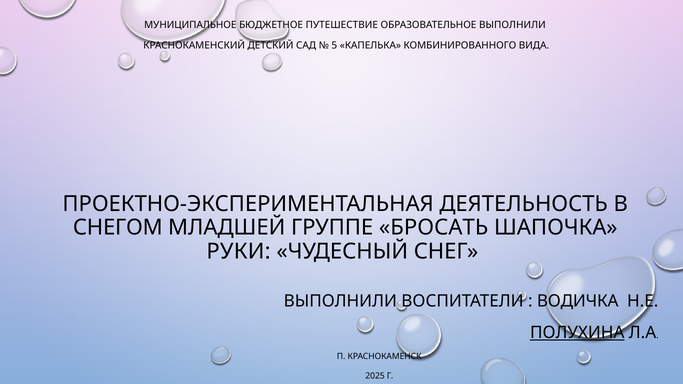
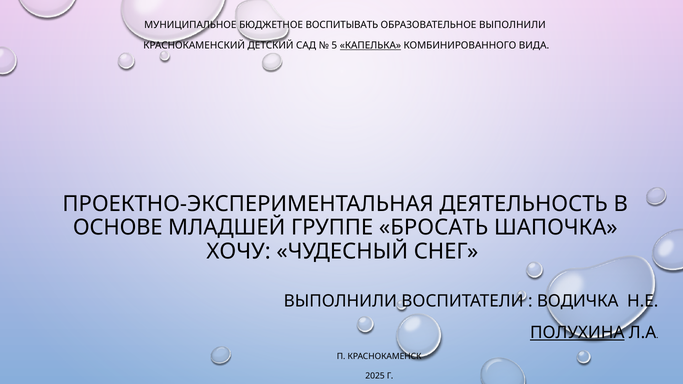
ПУТЕШЕСТВИЕ: ПУТЕШЕСТВИЕ -> ВОСПИТЫВАТЬ (342, 25)
КАПЕЛЬКА underline: none -> present (370, 46)
СНЕГОМ: СНЕГОМ -> ОСНОВЕ (118, 228)
РУКИ: РУКИ -> ХОЧУ (239, 252)
